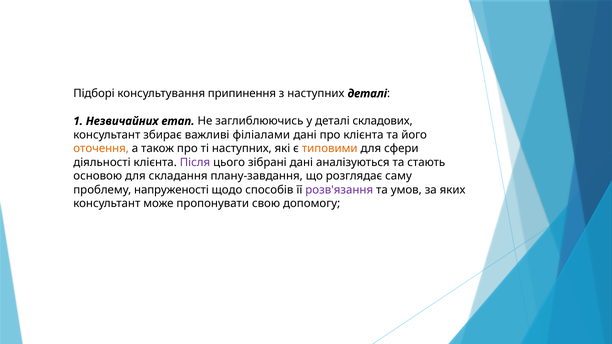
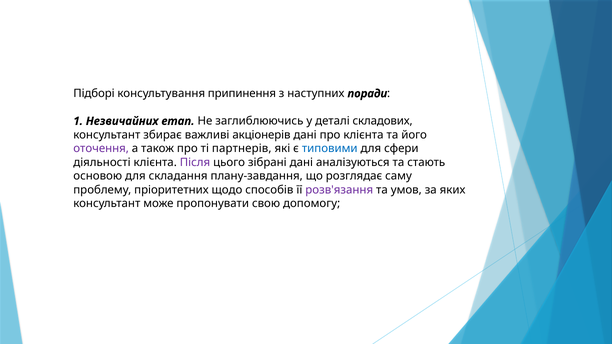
наступних деталі: деталі -> поради (367, 94)
філіалами: філіалами -> акціонерів (261, 135)
оточення colour: orange -> purple (101, 149)
ті наступних: наступних -> партнерів (242, 149)
типовими colour: orange -> blue (330, 149)
напруженості: напруженості -> пріоритетних (171, 190)
